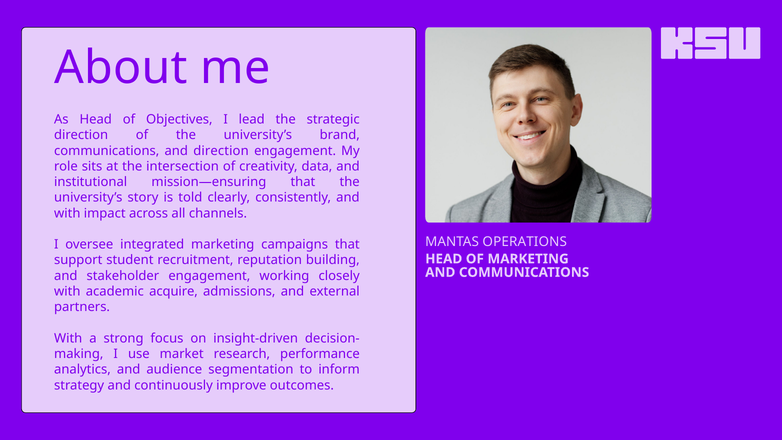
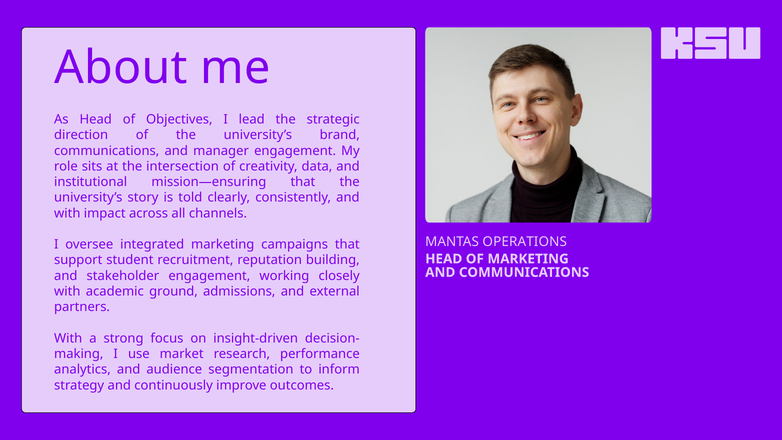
and direction: direction -> manager (221, 151)
acquire: acquire -> ground (173, 291)
